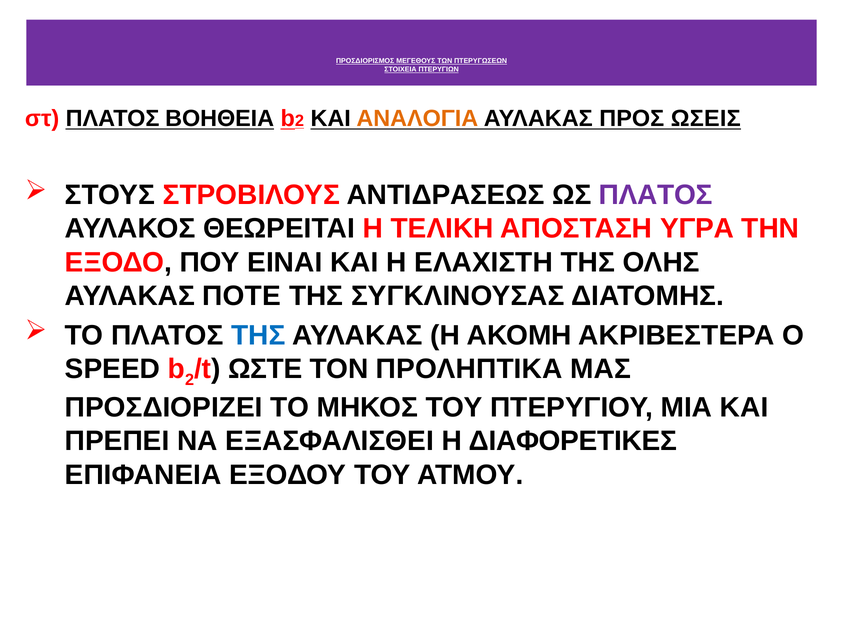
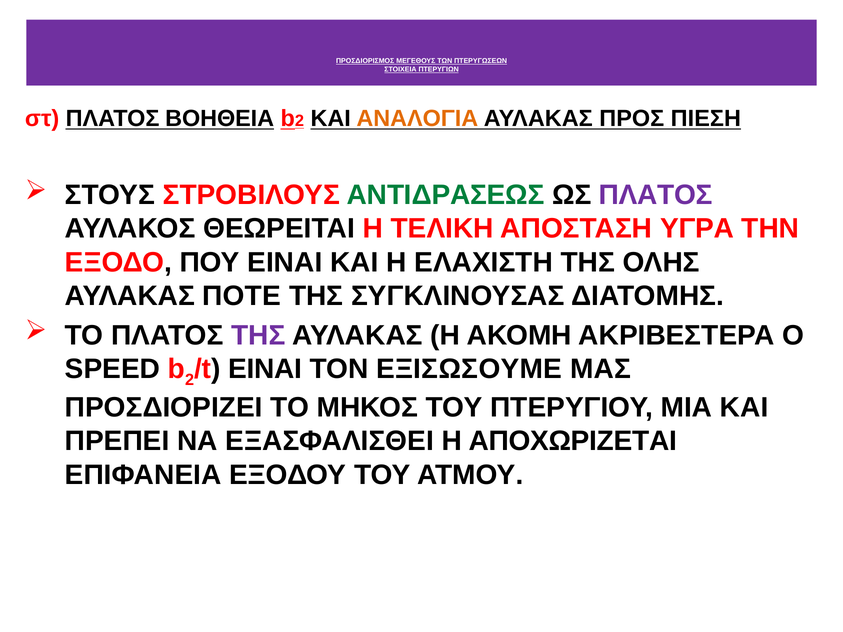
ΩΣΕΙΣ: ΩΣΕΙΣ -> ΠΙΕΣΗ (706, 119)
ΑΝΤΙΔΡΑΣΕΩΣ colour: black -> green (446, 195)
ΤΗΣ colour: blue -> purple (258, 335)
ΩΣΤΕ: ΩΣΤΕ -> ΕΙΝΑΙ (265, 369)
ΠΡΟΛΗΠΤΙΚΑ: ΠΡΟΛΗΠΤΙΚΑ -> ΕΞΙΣΩΣΟΥΜΕ (469, 369)
ΔΙΑΦΟΡΕΤΙΚΕΣ: ΔΙΑΦΟΡΕΤΙΚΕΣ -> ΑΠΟΧΩΡΙΖΕΤΑΙ (573, 441)
